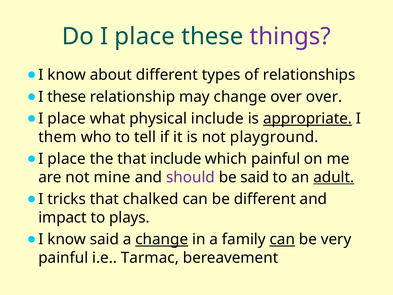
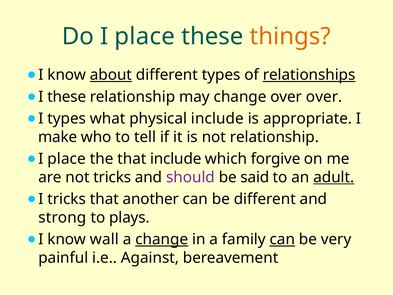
things colour: purple -> orange (290, 36)
about underline: none -> present (111, 75)
relationships underline: none -> present (309, 75)
place: place -> types (67, 119)
appropriate underline: present -> none (308, 119)
them: them -> make (58, 137)
not playground: playground -> relationship (274, 137)
which painful: painful -> forgive (276, 159)
not mine: mine -> tricks (112, 177)
chalked: chalked -> another (151, 199)
impact: impact -> strong (62, 217)
know said: said -> wall (104, 239)
Tarmac: Tarmac -> Against (150, 258)
